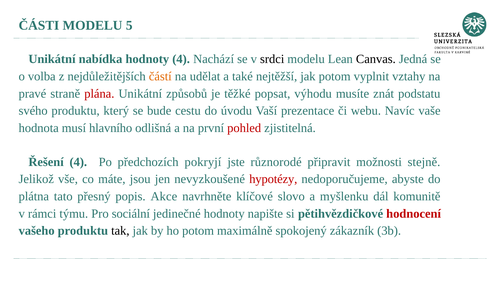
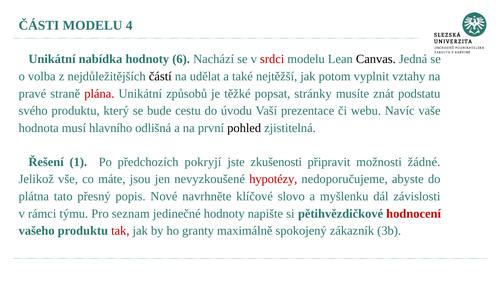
5: 5 -> 4 (129, 25)
hodnoty 4: 4 -> 6 (181, 59)
srdci colour: black -> red (272, 59)
částí colour: orange -> black (160, 76)
výhodu: výhodu -> stránky (313, 93)
pohled colour: red -> black (244, 128)
Řešení 4: 4 -> 1 (78, 162)
různorodé: různorodé -> zkušenosti (276, 162)
stejně: stejně -> žádné (424, 162)
Akce: Akce -> Nové (164, 196)
komunitě: komunitě -> závislosti (417, 196)
sociální: sociální -> seznam (131, 213)
tak colour: black -> red (120, 231)
ho potom: potom -> granty (198, 231)
